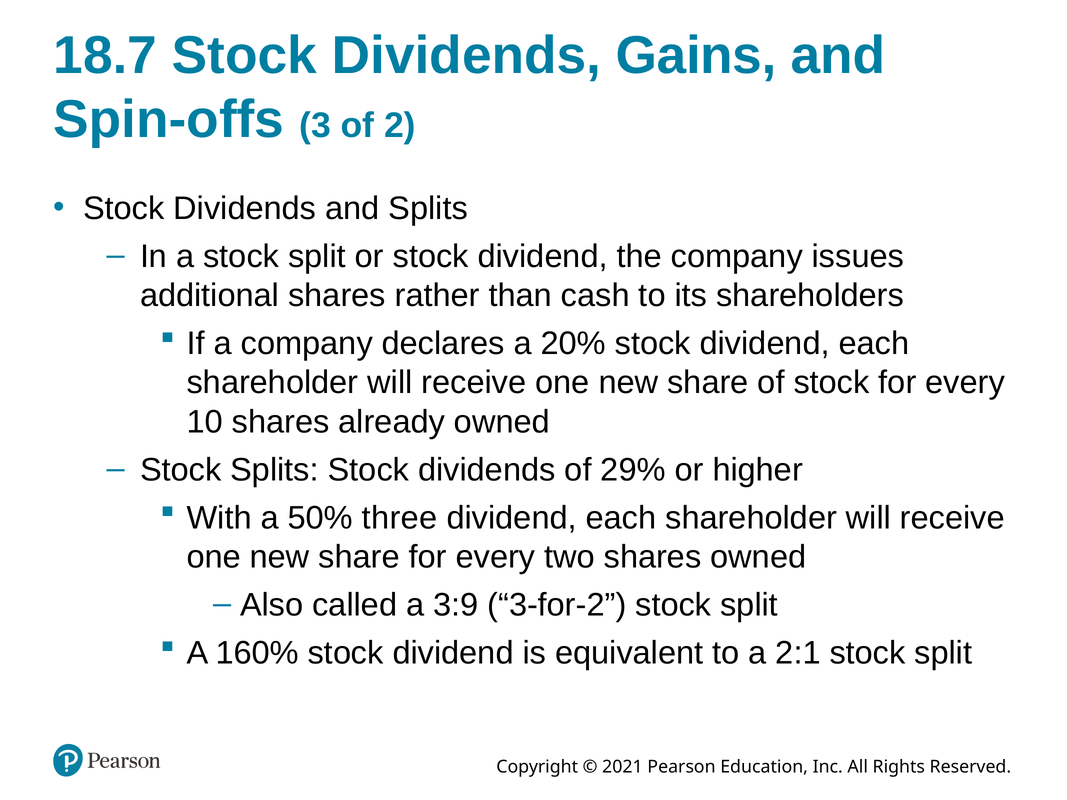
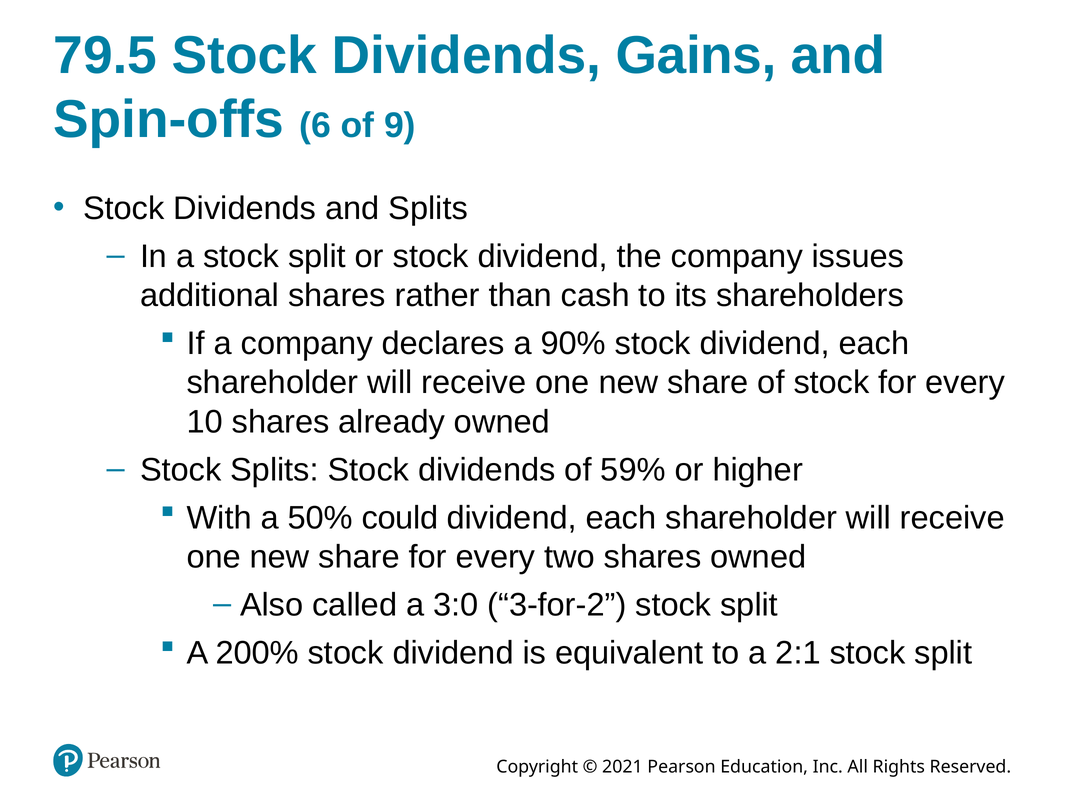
18.7: 18.7 -> 79.5 (105, 56)
3: 3 -> 6 (315, 125)
2: 2 -> 9 (400, 125)
20%: 20% -> 90% (573, 344)
29%: 29% -> 59% (633, 470)
three: three -> could (400, 518)
3:9: 3:9 -> 3:0 (456, 605)
160%: 160% -> 200% (257, 653)
